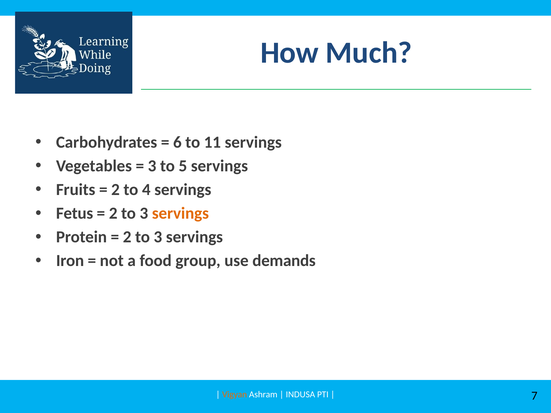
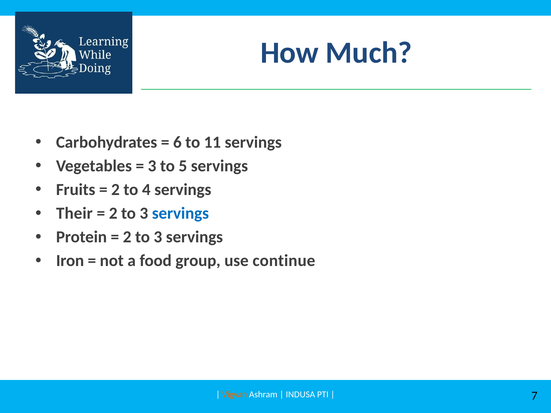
Fetus: Fetus -> Their (74, 213)
servings colour: orange -> blue (180, 213)
demands: demands -> continue (284, 261)
